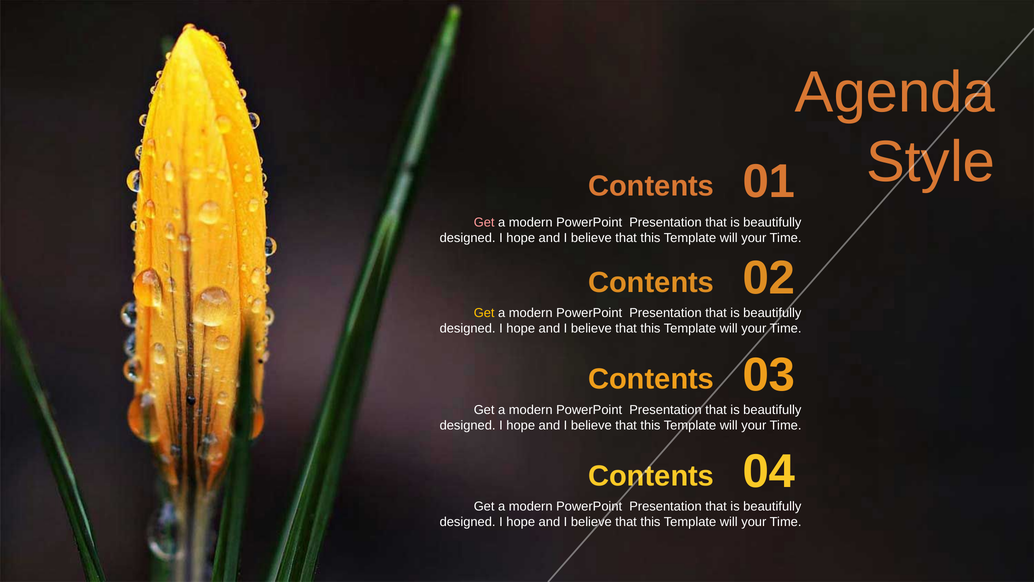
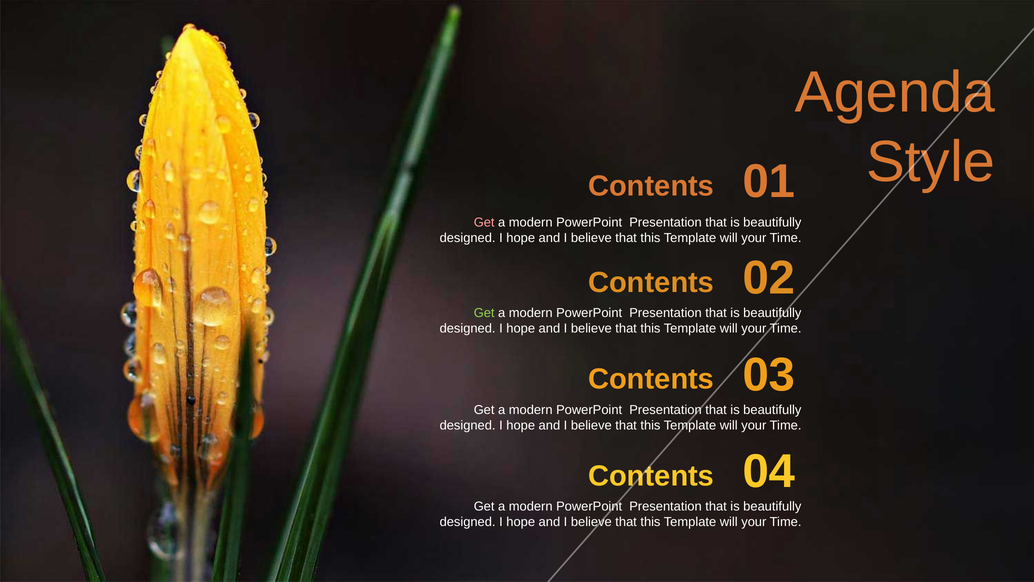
Get colour: yellow -> light green (484, 313)
